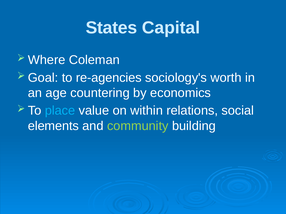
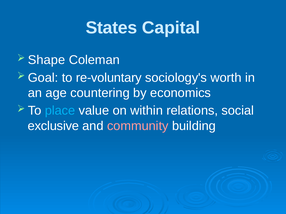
Where: Where -> Shape (47, 60)
re-agencies: re-agencies -> re-voluntary (109, 78)
elements: elements -> exclusive (53, 126)
community colour: light green -> pink (138, 126)
